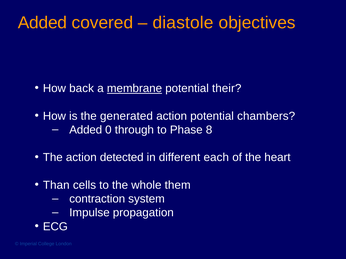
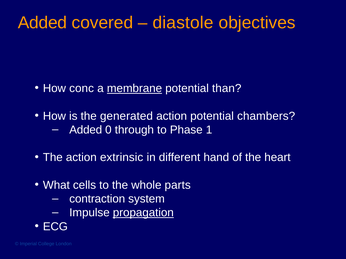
back: back -> conc (82, 89)
their: their -> than (227, 89)
8: 8 -> 1 (209, 130)
detected: detected -> extrinsic (122, 158)
each: each -> hand (216, 158)
Than: Than -> What (56, 185)
them: them -> parts (178, 185)
propagation underline: none -> present (143, 213)
